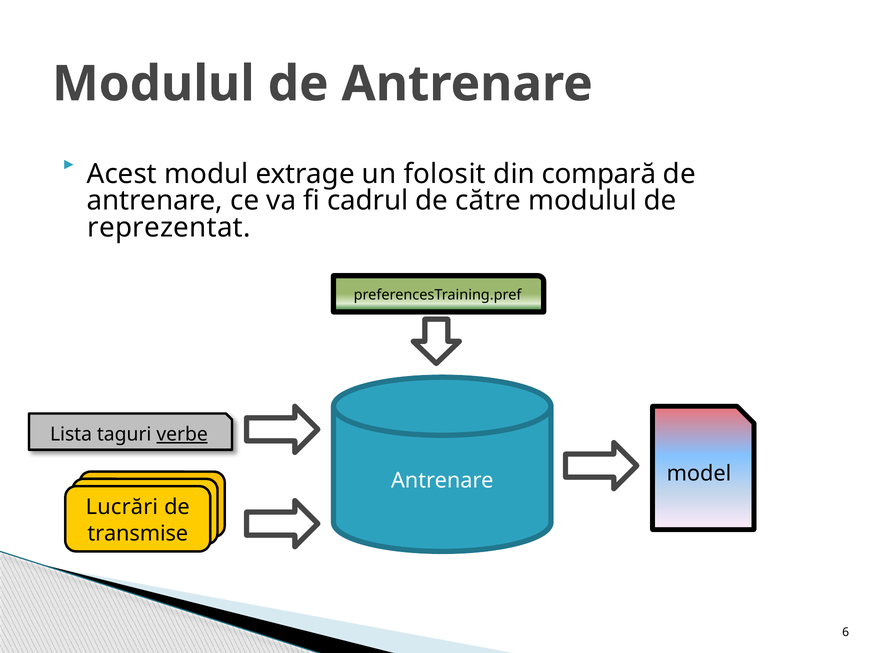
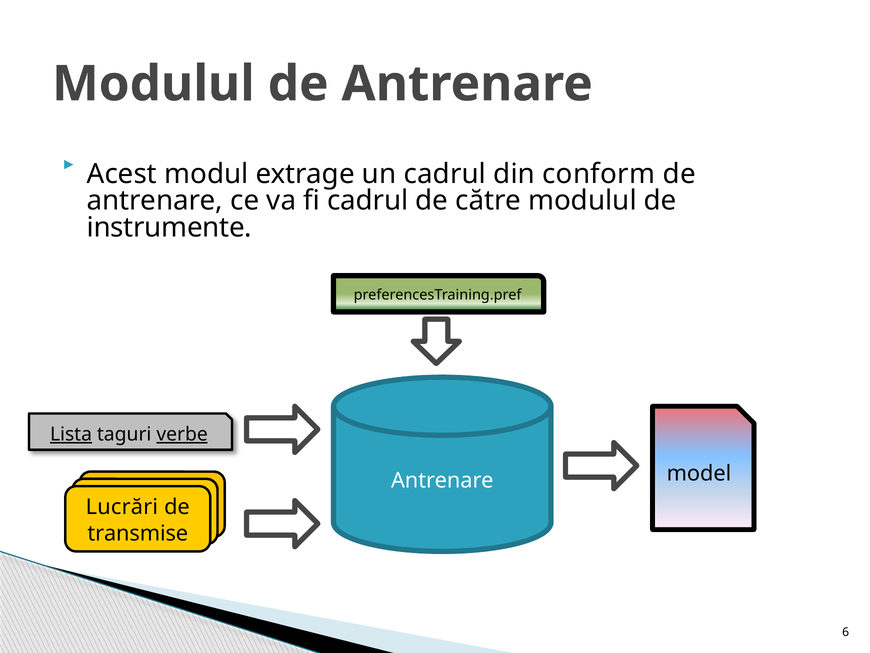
un folosit: folosit -> cadrul (445, 174)
compară: compară -> conform (599, 174)
reprezentat: reprezentat -> instrumente (169, 227)
Lista underline: none -> present (71, 434)
